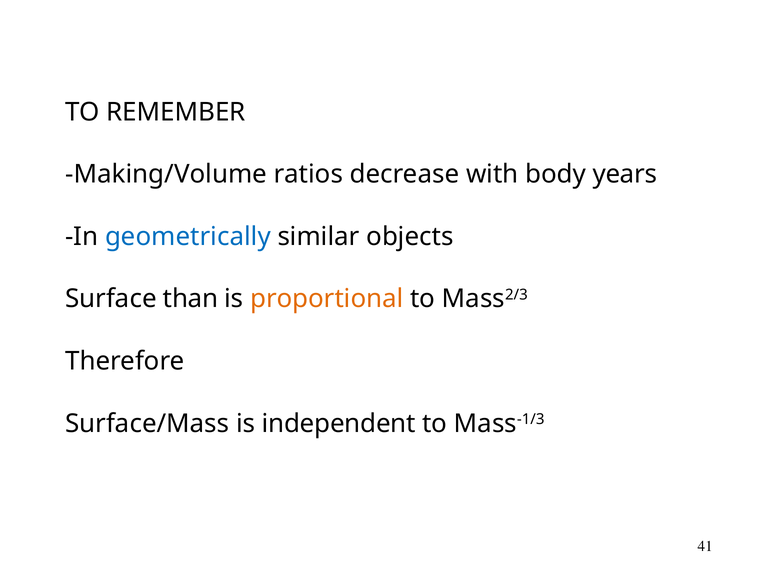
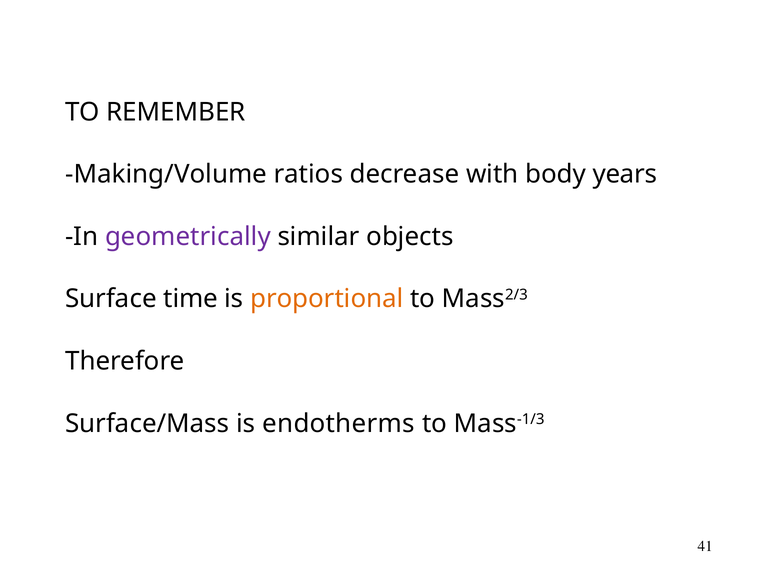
geometrically colour: blue -> purple (188, 237)
than: than -> time (191, 299)
independent: independent -> endotherms (339, 424)
